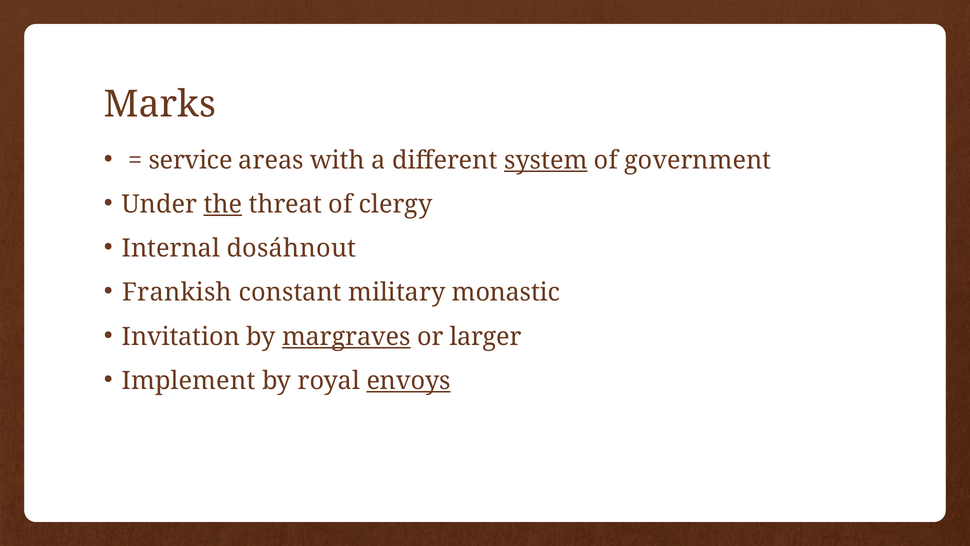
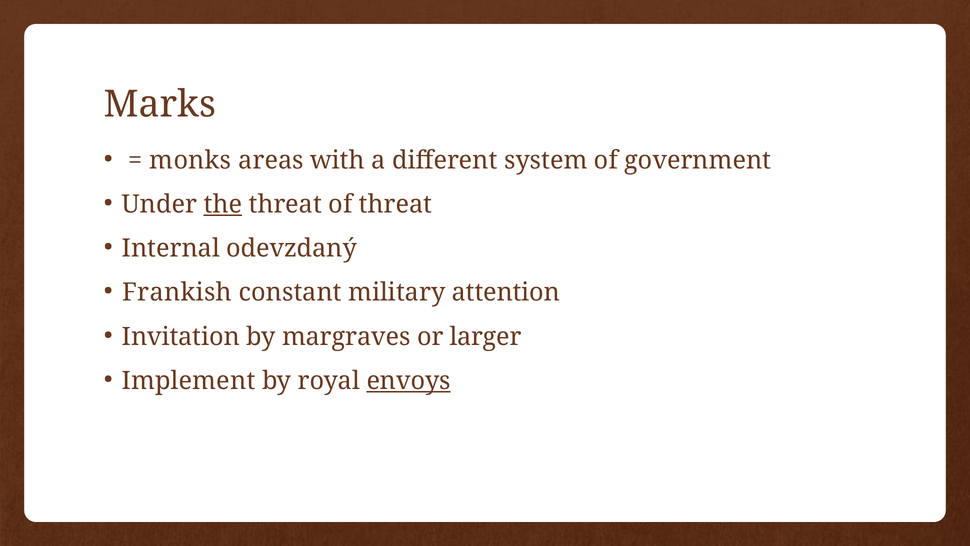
service: service -> monks (190, 160)
system underline: present -> none (546, 160)
of clergy: clergy -> threat (396, 204)
dosáhnout: dosáhnout -> odevzdaný (292, 249)
monastic: monastic -> attention (506, 293)
margraves underline: present -> none (346, 337)
